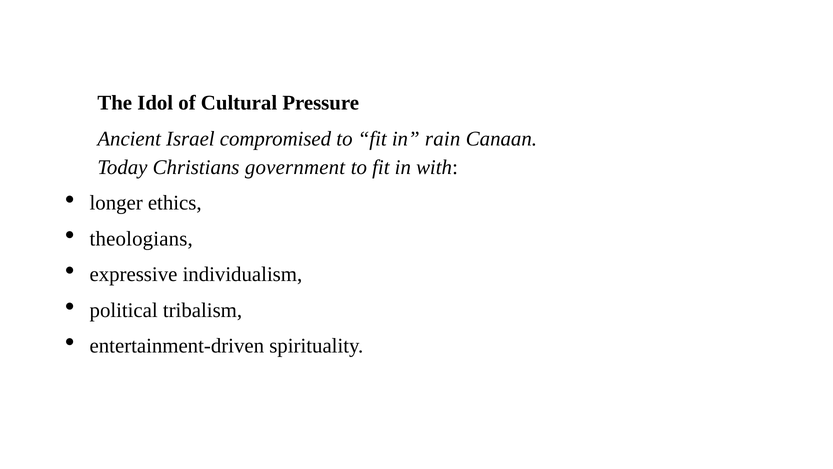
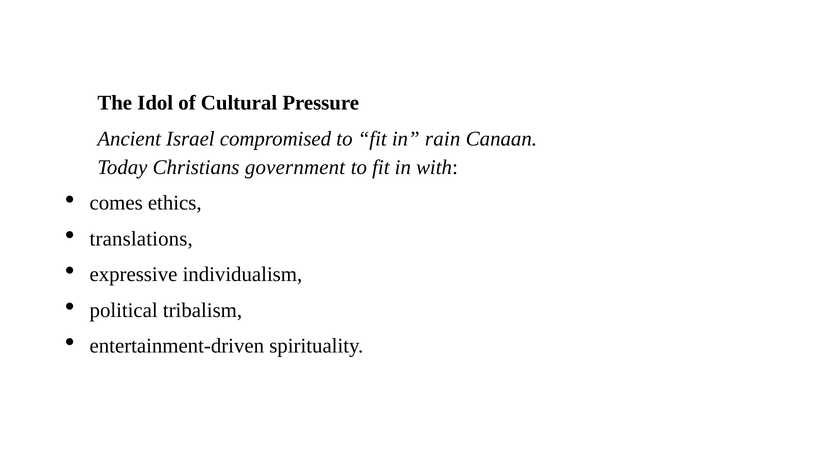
longer: longer -> comes (116, 203)
theologians: theologians -> translations (141, 239)
